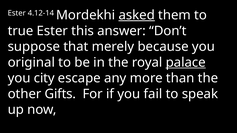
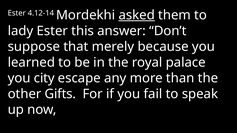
true: true -> lady (20, 31)
original: original -> learned (31, 62)
palace underline: present -> none (186, 62)
